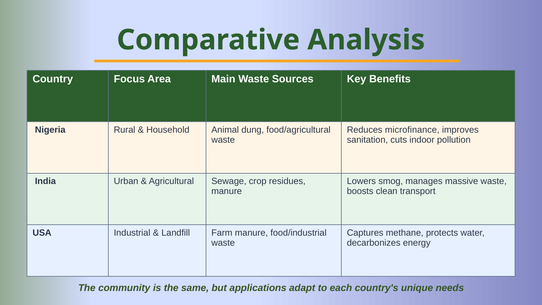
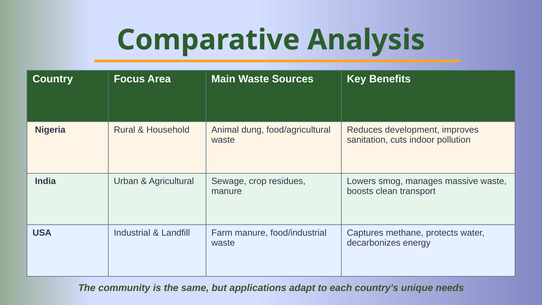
microfinance: microfinance -> development (412, 130)
